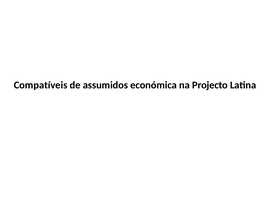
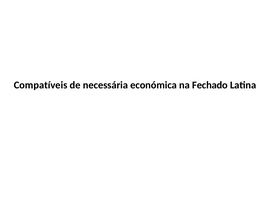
assumidos: assumidos -> necessária (105, 85)
Projecto: Projecto -> Fechado (210, 85)
